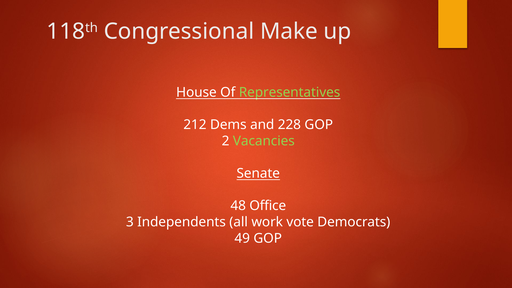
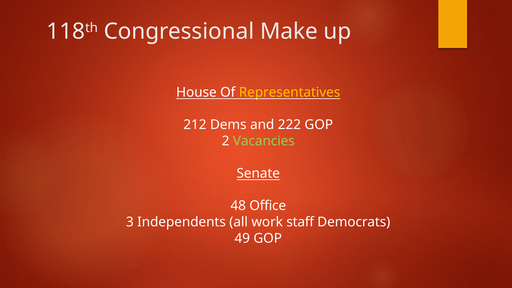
Representatives colour: light green -> yellow (290, 92)
228: 228 -> 222 (289, 125)
vote: vote -> staff (300, 222)
